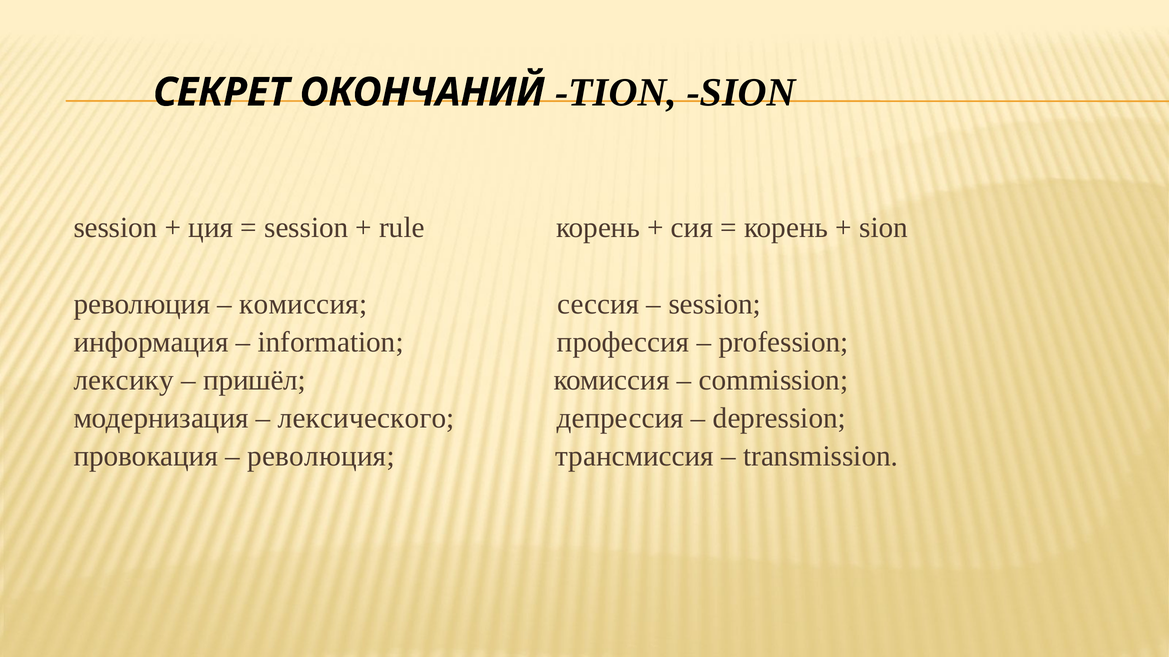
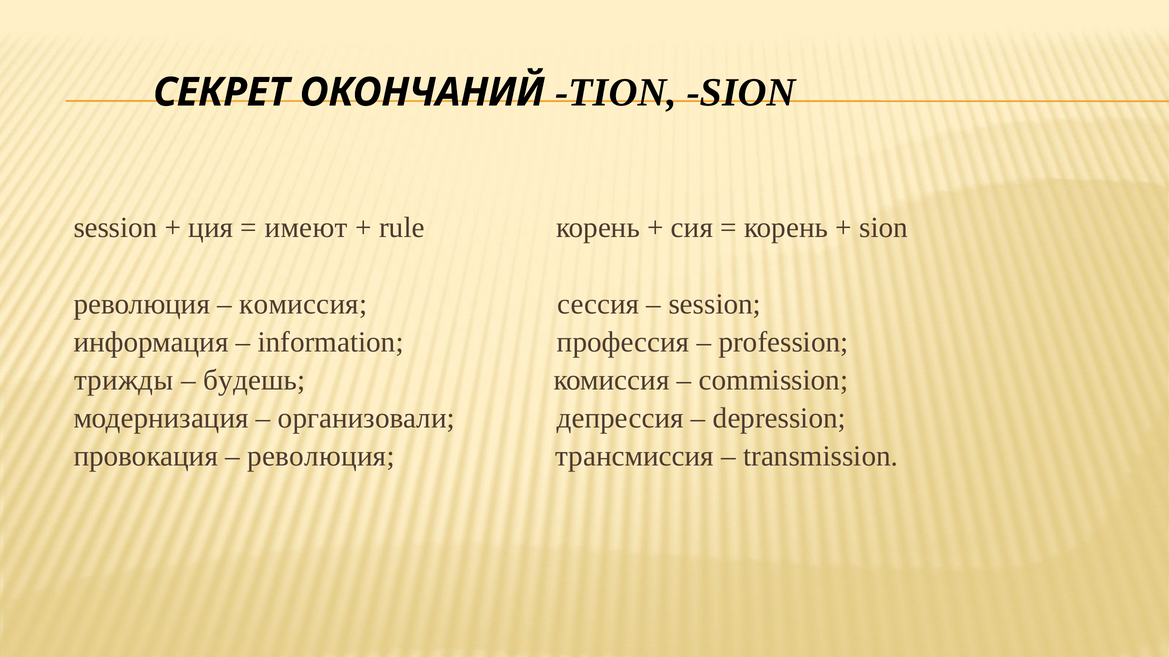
session: session -> имеют (306, 228)
лексику: лексику -> трижды (124, 380)
пришёл: пришёл -> будешь (254, 380)
лексического: лексического -> организовали (366, 419)
